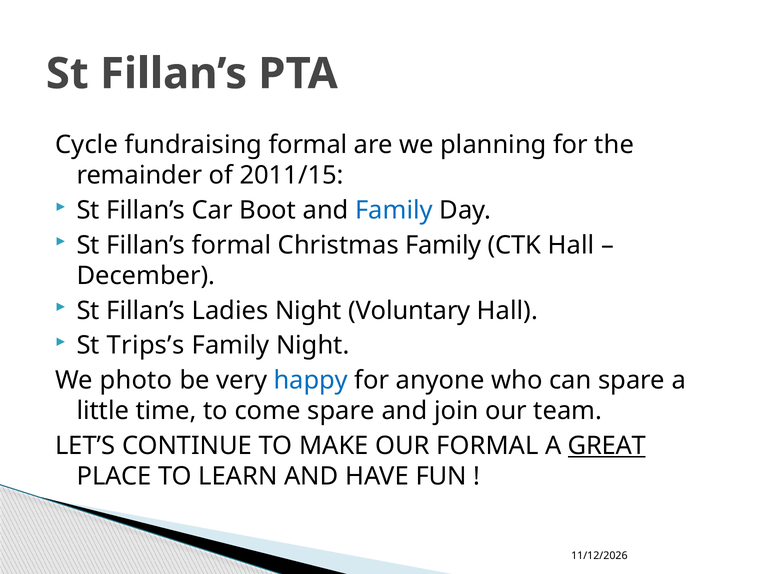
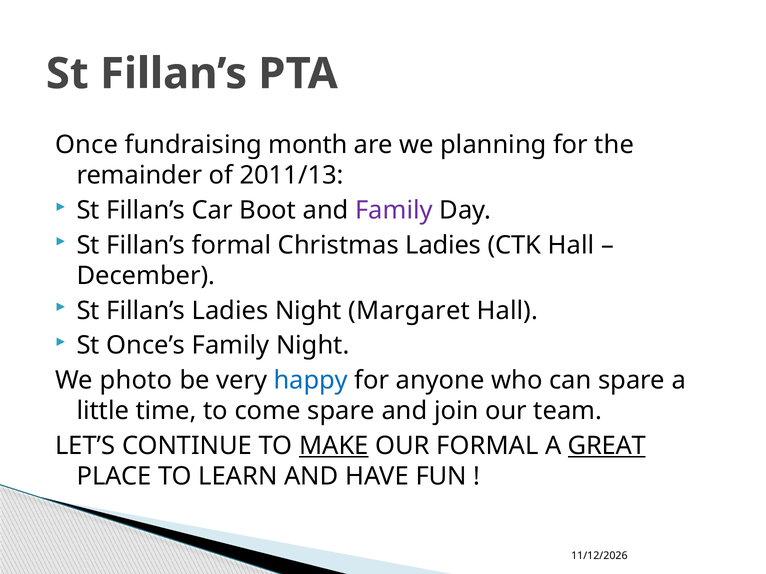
Cycle: Cycle -> Once (87, 145)
fundraising formal: formal -> month (308, 145)
2011/15: 2011/15 -> 2011/13 (292, 176)
Family colour: blue -> purple (394, 211)
Christmas Family: Family -> Ladies (443, 245)
Voluntary: Voluntary -> Margaret (409, 311)
Trips’s: Trips’s -> Once’s (146, 346)
MAKE underline: none -> present (334, 446)
